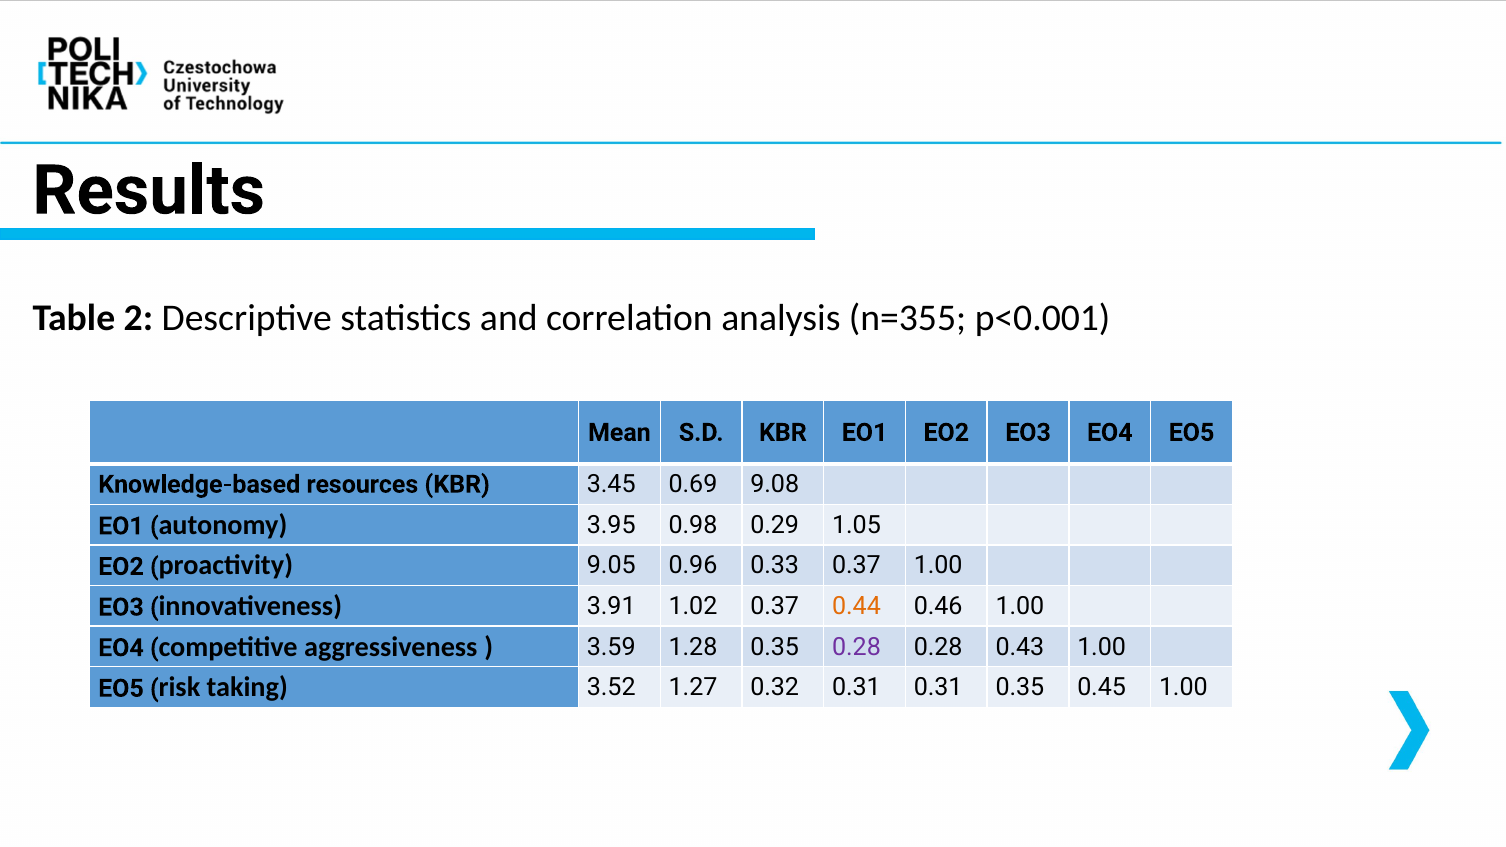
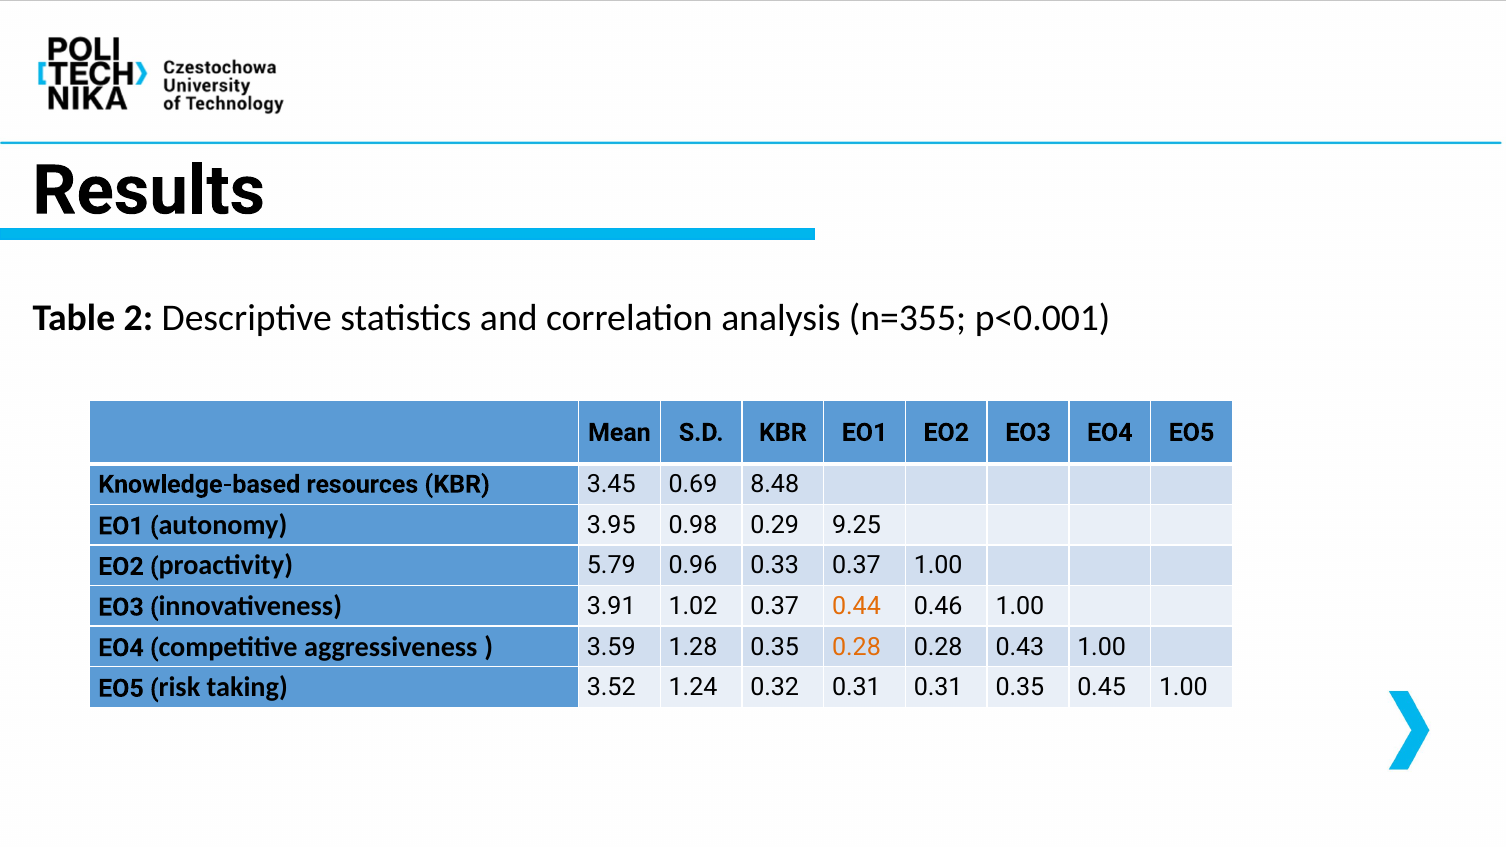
9.08: 9.08 -> 8.48 (775, 484)
1.05: 1.05 -> 9.25 (856, 525)
9.05: 9.05 -> 5.79 (611, 566)
0.28 colour: purple -> orange (856, 647)
1.27: 1.27 -> 1.24 (693, 687)
